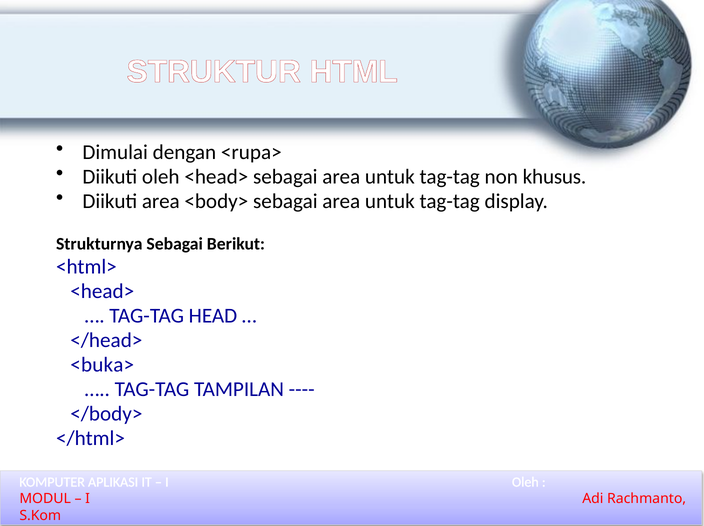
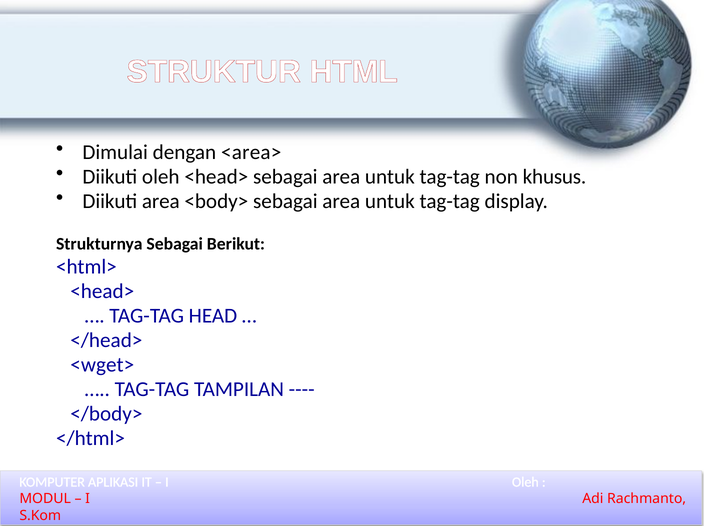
<rupa>: <rupa> -> <area> (251, 152)
<buka>: <buka> -> <wget> (102, 365)
